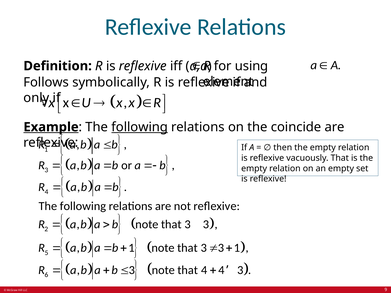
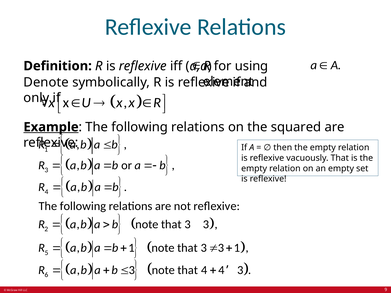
Follows: Follows -> Denote (46, 82)
following underline: present -> none (140, 127)
coincide: coincide -> squared (296, 127)
